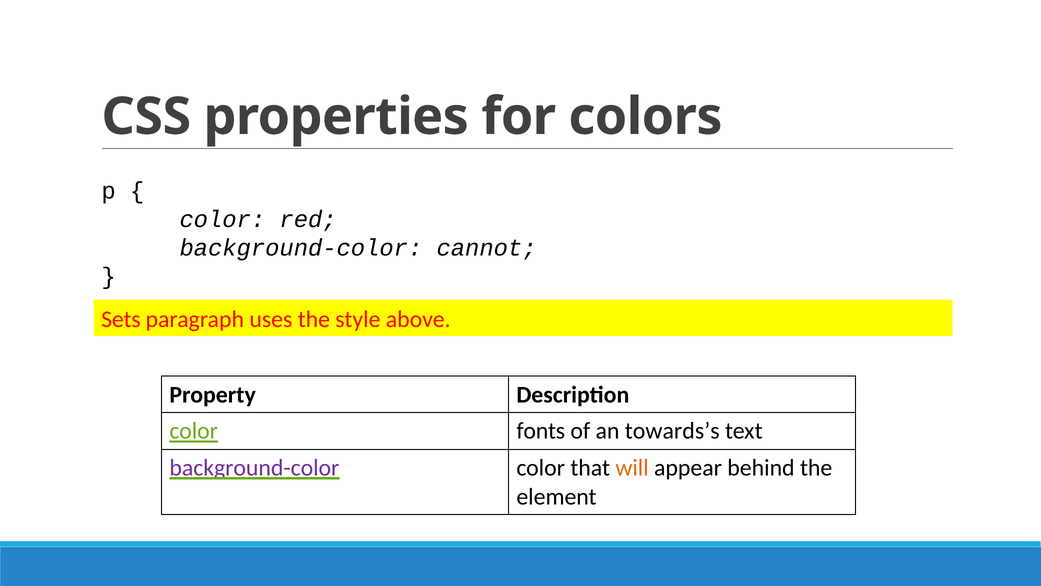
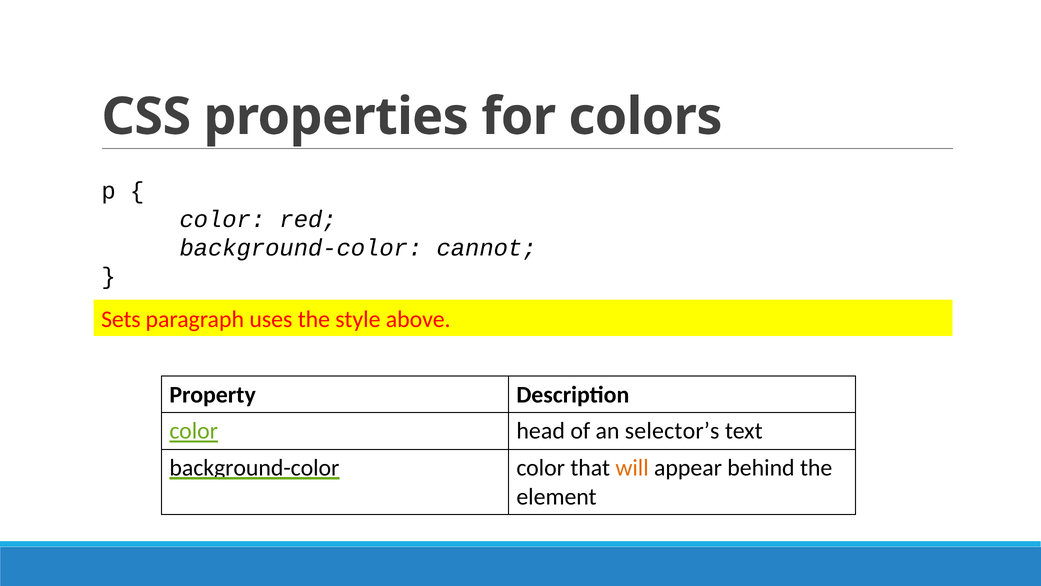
fonts: fonts -> head (541, 431)
towards’s: towards’s -> selector’s (672, 431)
background-color colour: purple -> black (254, 468)
